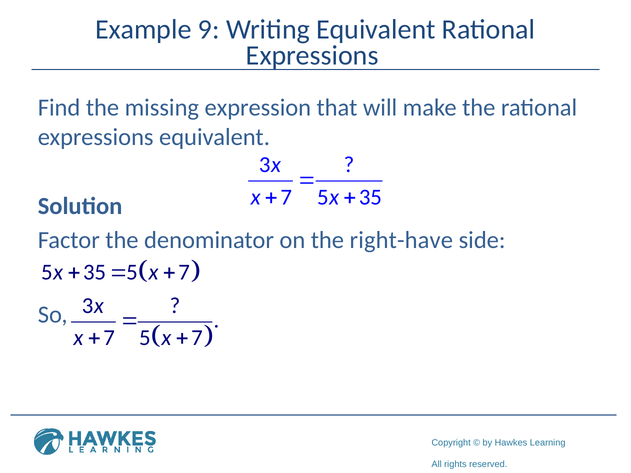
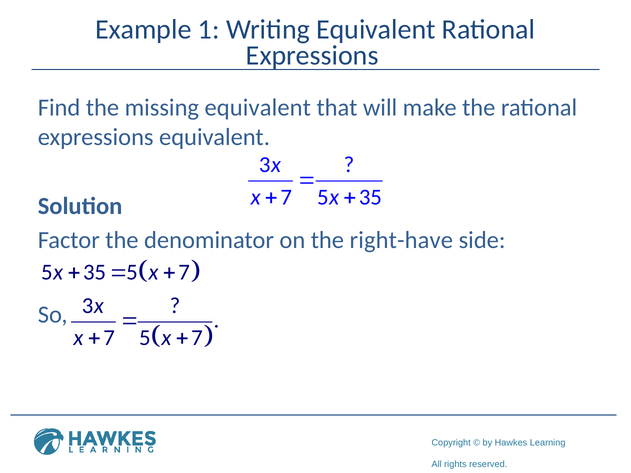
9: 9 -> 1 (209, 29)
missing expression: expression -> equivalent (258, 108)
